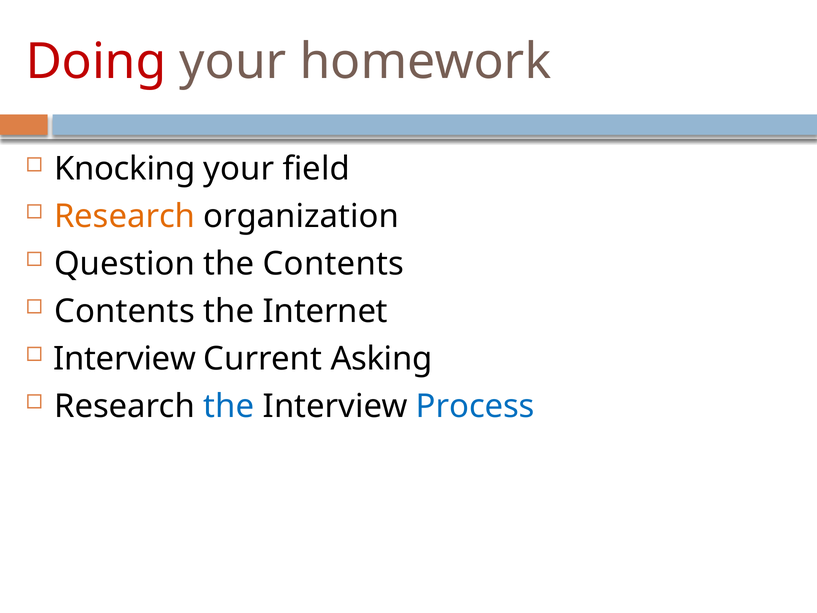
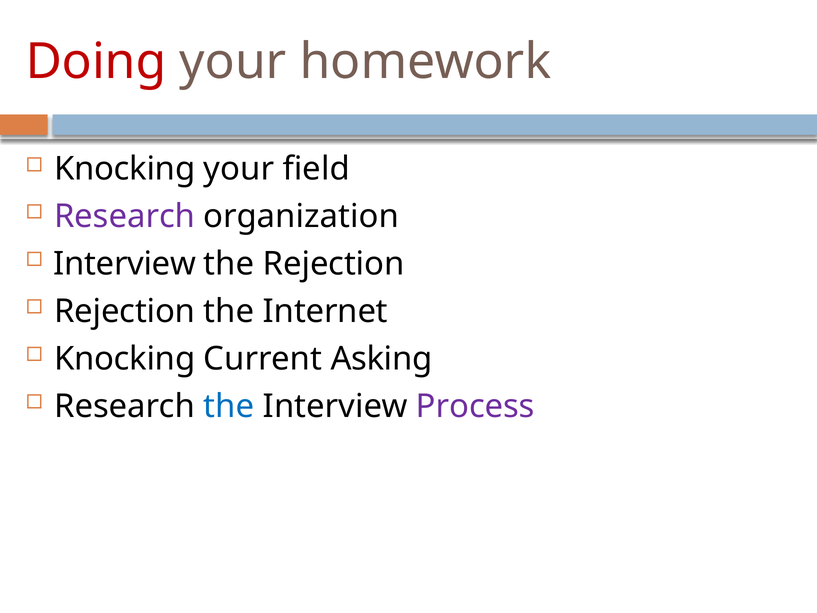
Research colour: orange -> purple (125, 216)
Question: Question -> Interview (125, 264)
the Contents: Contents -> Rejection (334, 264)
Contents: Contents -> Rejection (125, 311)
Interview: Interview -> Knocking (125, 359)
Process colour: blue -> purple (475, 406)
